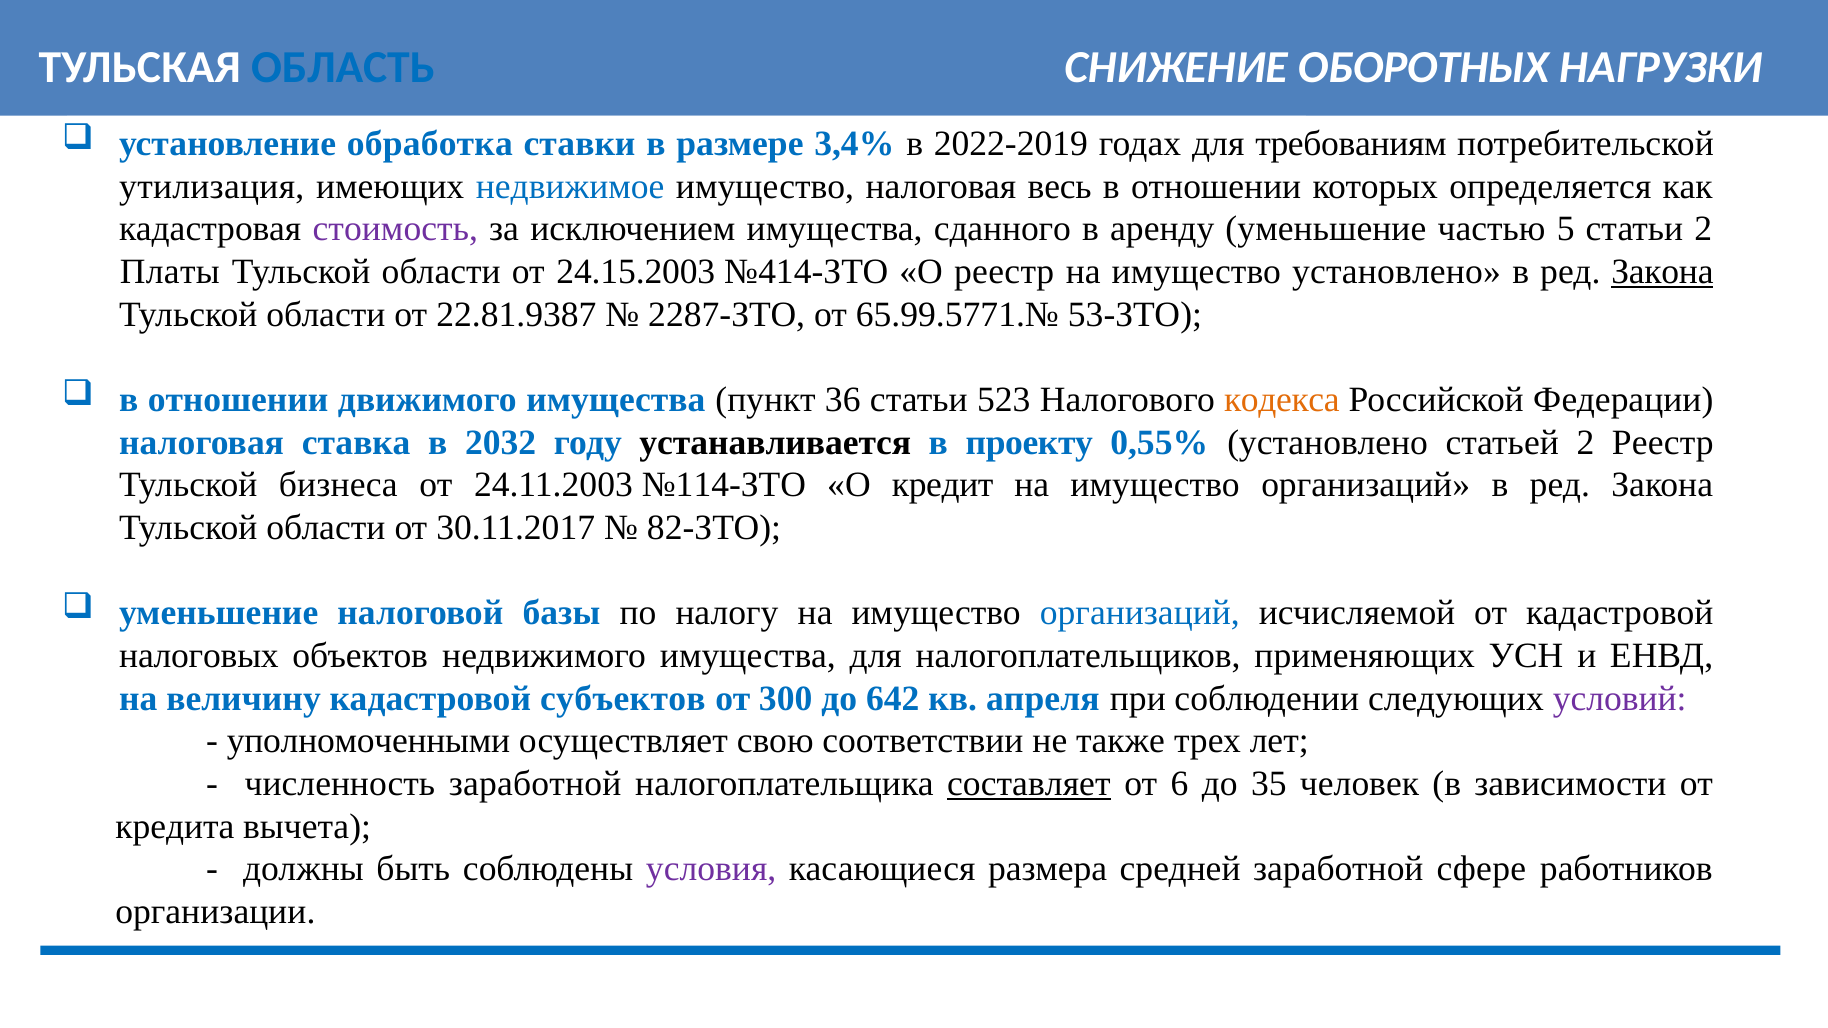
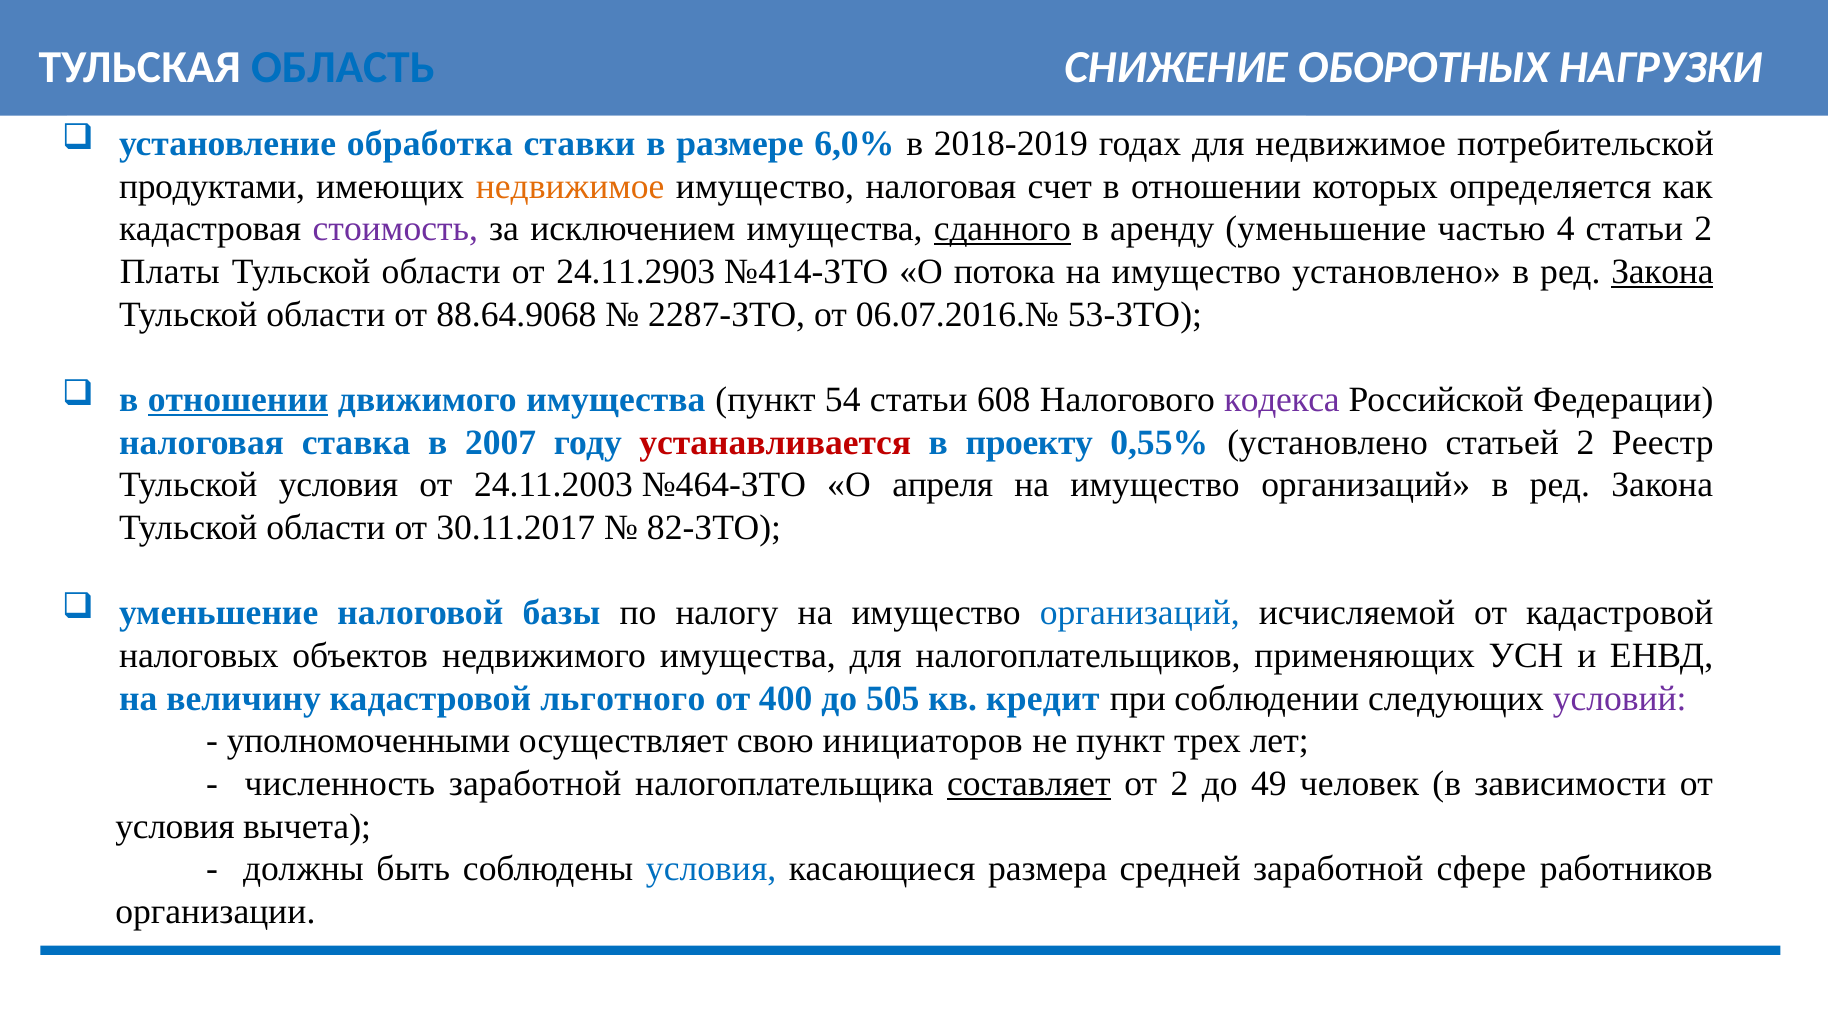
3,4%: 3,4% -> 6,0% (854, 144)
2022-2019: 2022-2019 -> 2018-2019 (1011, 144)
для требованиям: требованиям -> недвижимое (1351, 144)
утилизация: утилизация -> продуктами (212, 186)
недвижимое colour: blue -> orange (570, 186)
весь: весь -> счет (1060, 186)
сданного underline: none -> present (1002, 229)
5: 5 -> 4 (1566, 229)
24.15.2003: 24.15.2003 -> 24.11.2903 (636, 272)
О реестр: реестр -> потока (1005, 272)
22.81.9387: 22.81.9387 -> 88.64.9068 (516, 315)
65.99.5771.№: 65.99.5771.№ -> 06.07.2016.№ (957, 315)
отношении underline: none -> present (238, 400)
36: 36 -> 54 (843, 400)
523: 523 -> 608 (1004, 400)
кодекса colour: orange -> purple (1282, 400)
2032: 2032 -> 2007 (501, 443)
устанавливается colour: black -> red (775, 443)
Тульской бизнеса: бизнеса -> условия (339, 485)
№114-ЗТО: №114-ЗТО -> №464-ЗТО (724, 485)
кредит: кредит -> апреля (943, 485)
субъектов: субъектов -> льготного (623, 699)
300: 300 -> 400 (786, 699)
642: 642 -> 505 (893, 699)
апреля: апреля -> кредит (1043, 699)
соответствии: соответствии -> инициаторов (923, 741)
не также: также -> пункт (1121, 741)
от 6: 6 -> 2 (1179, 784)
35: 35 -> 49 (1269, 784)
кредита: кредита -> условия (175, 827)
условия colour: purple -> blue (711, 869)
